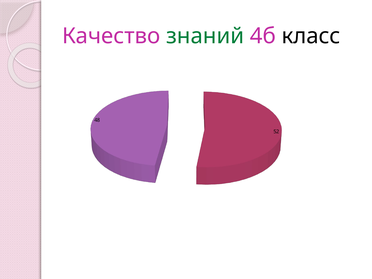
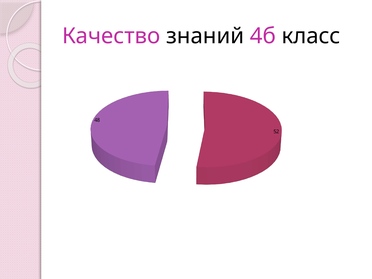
знаний colour: green -> black (205, 36)
